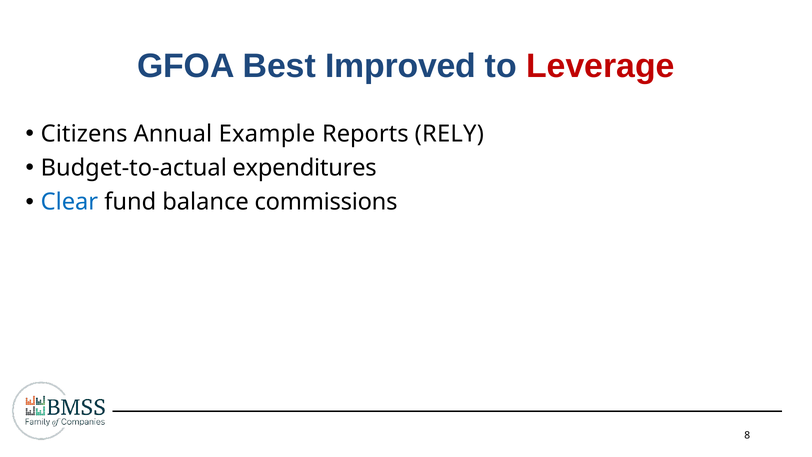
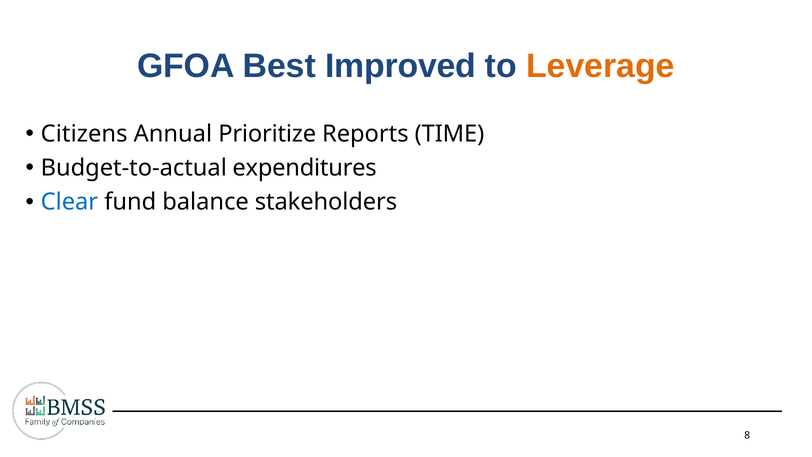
Leverage colour: red -> orange (600, 66)
Example: Example -> Prioritize (267, 134)
RELY: RELY -> TIME (449, 134)
commissions: commissions -> stakeholders (326, 202)
